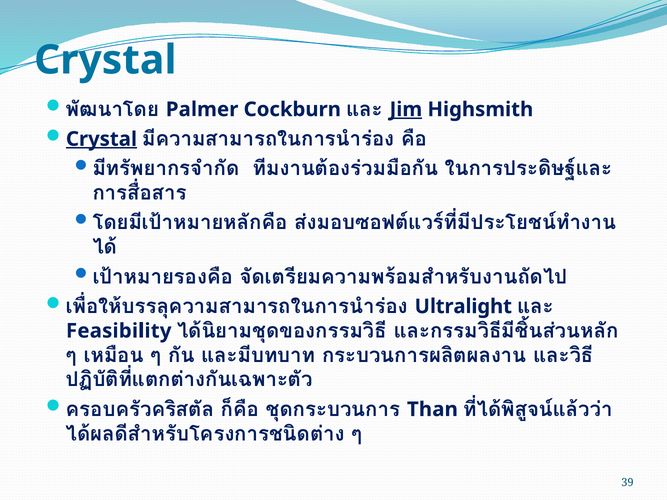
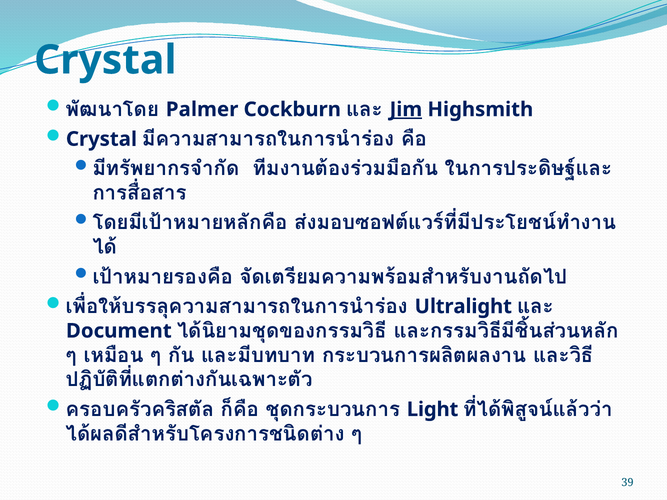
Crystal underline: present -> none (101, 139)
Feasibility: Feasibility -> Document (119, 331)
Than: Than -> Light (433, 410)
